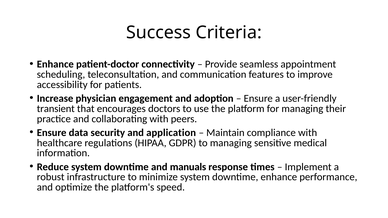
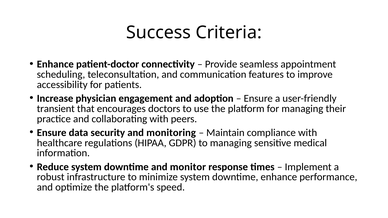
application: application -> monitoring (171, 133)
manuals: manuals -> monitor (188, 167)
